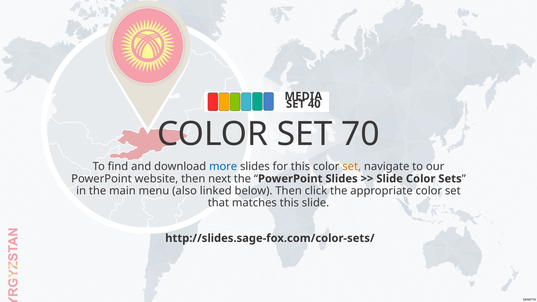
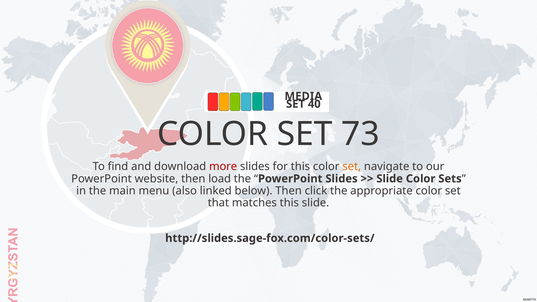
70: 70 -> 73 (360, 134)
more colour: blue -> red (223, 167)
next: next -> load (220, 179)
